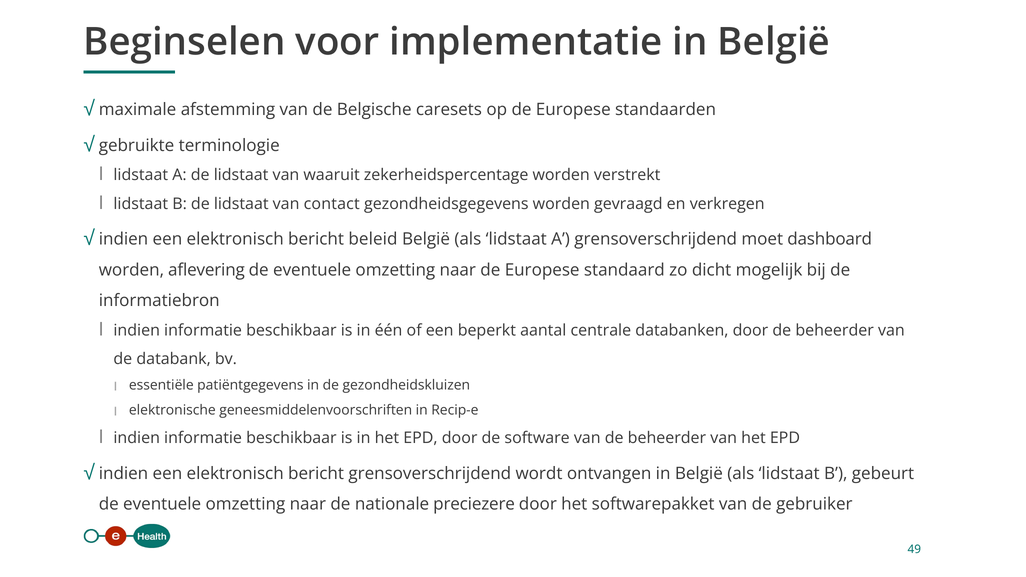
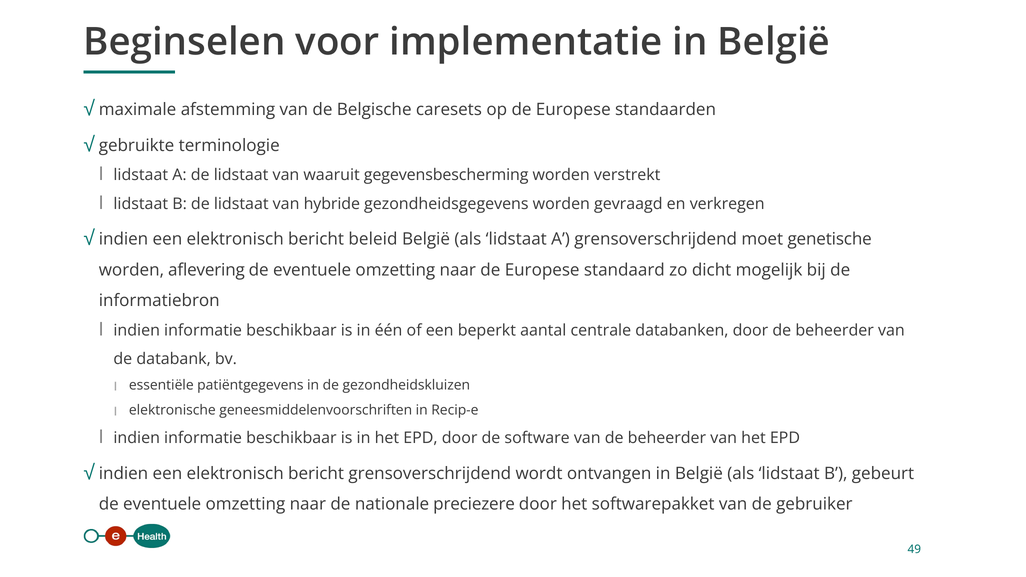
zekerheidspercentage: zekerheidspercentage -> gegevensbescherming (446, 175)
contact: contact -> hybride (332, 204)
dashboard: dashboard -> genetische (830, 239)
